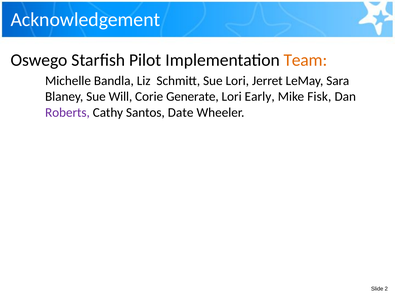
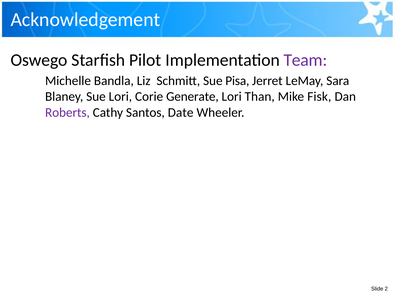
Team colour: orange -> purple (305, 60)
Sue Lori: Lori -> Pisa (237, 81)
Sue Will: Will -> Lori (120, 96)
Early: Early -> Than (260, 96)
